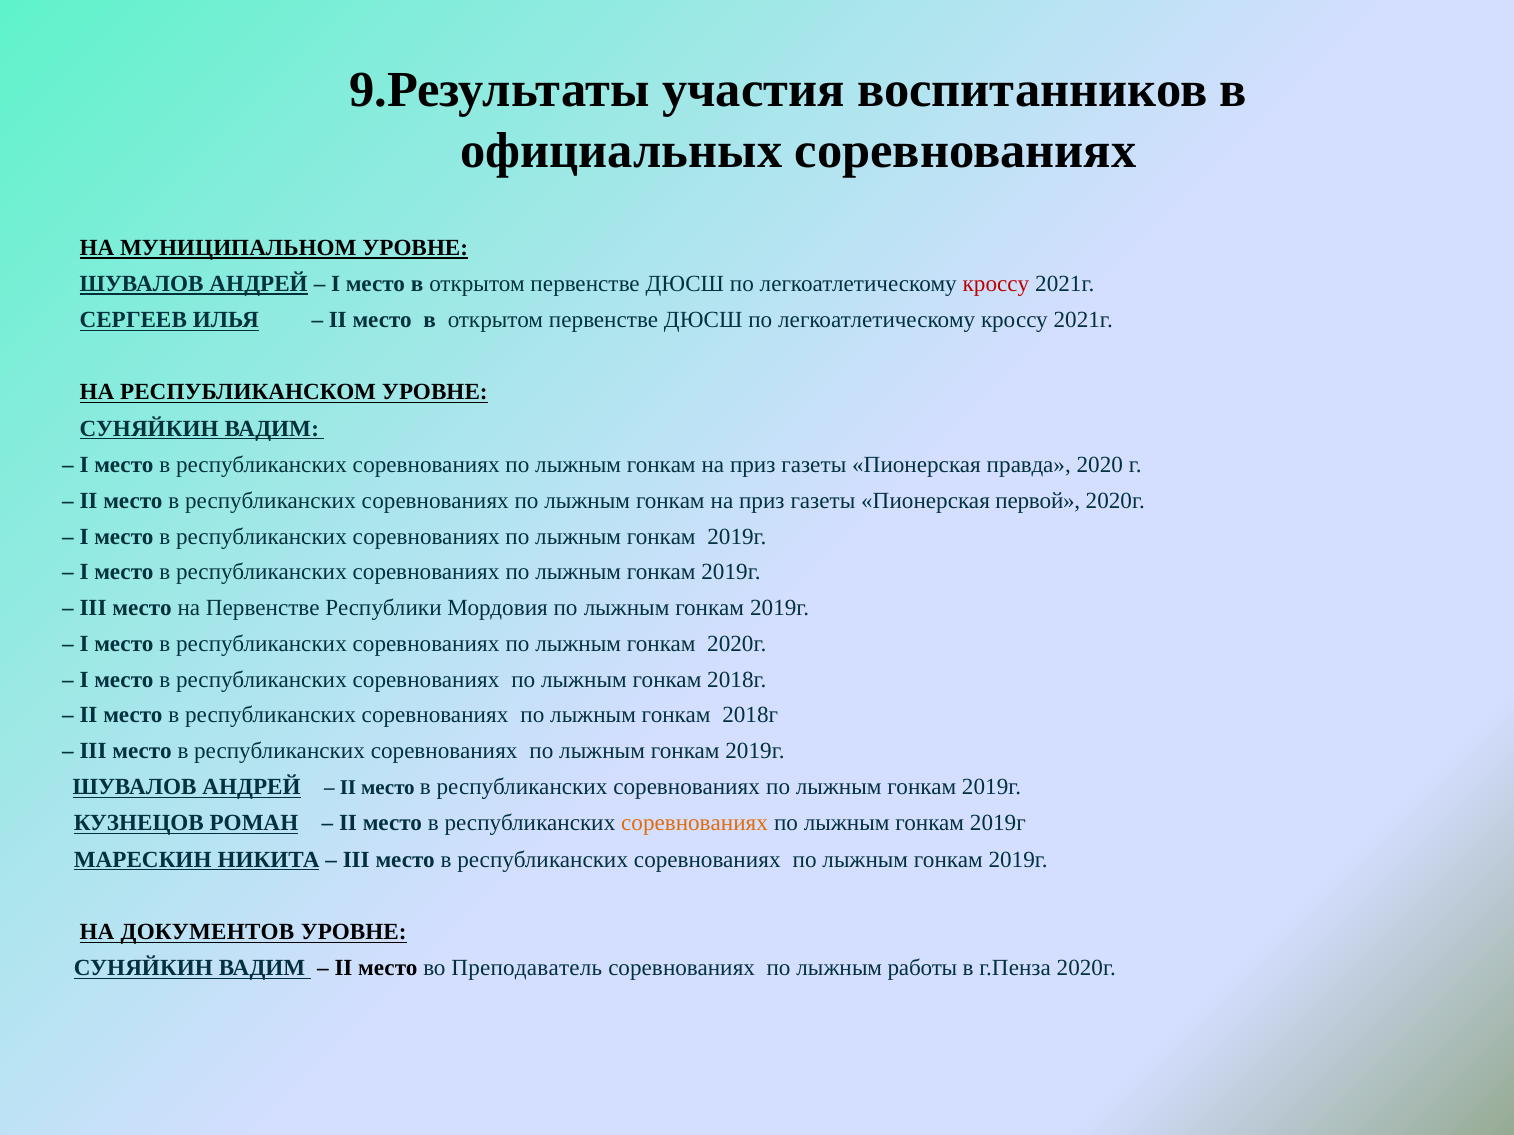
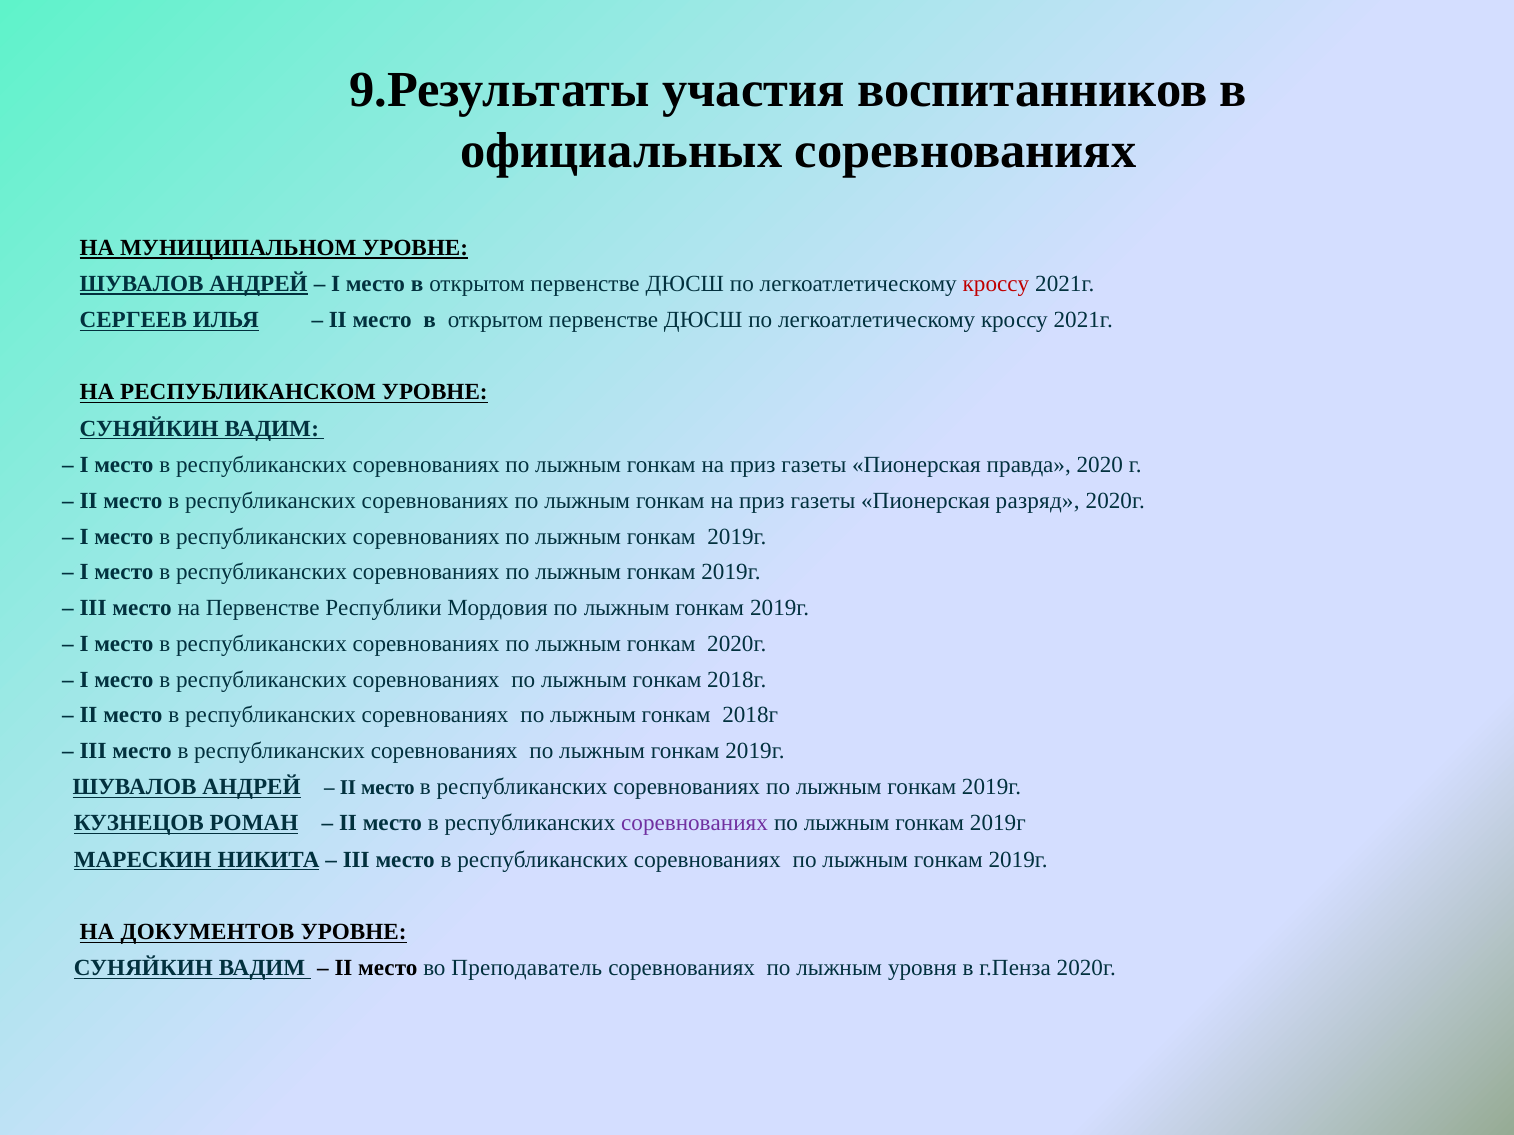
первой: первой -> разряд (1038, 501)
соревнованиях colour: orange -> purple (695, 824)
работы: работы -> уровня (922, 968)
